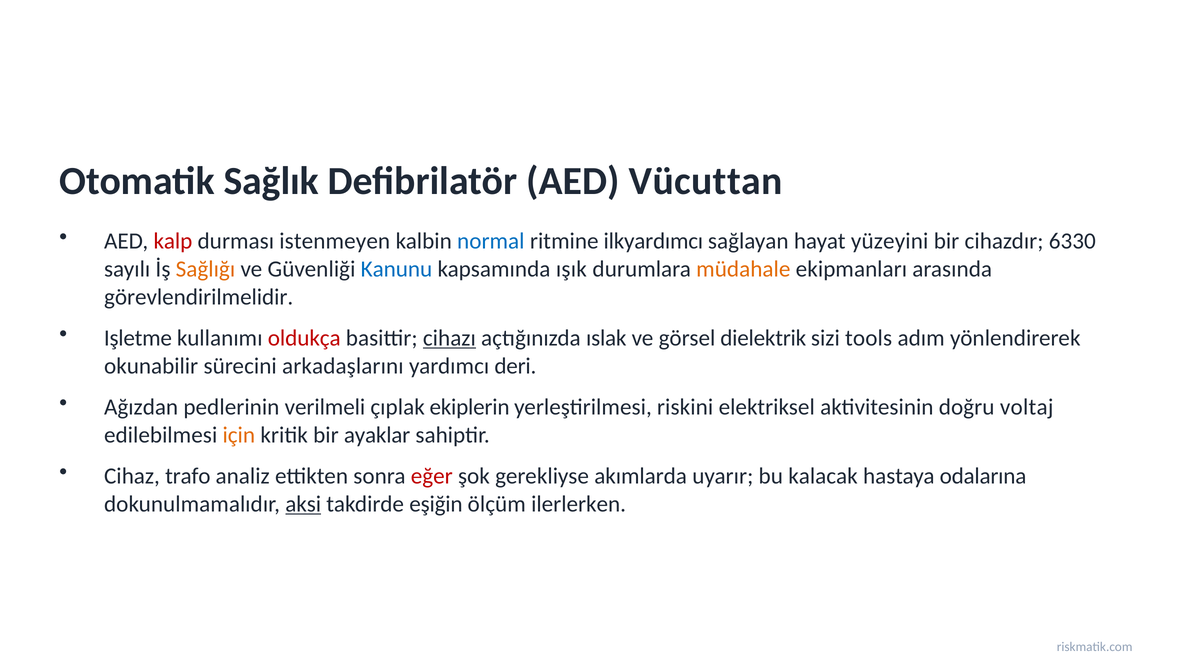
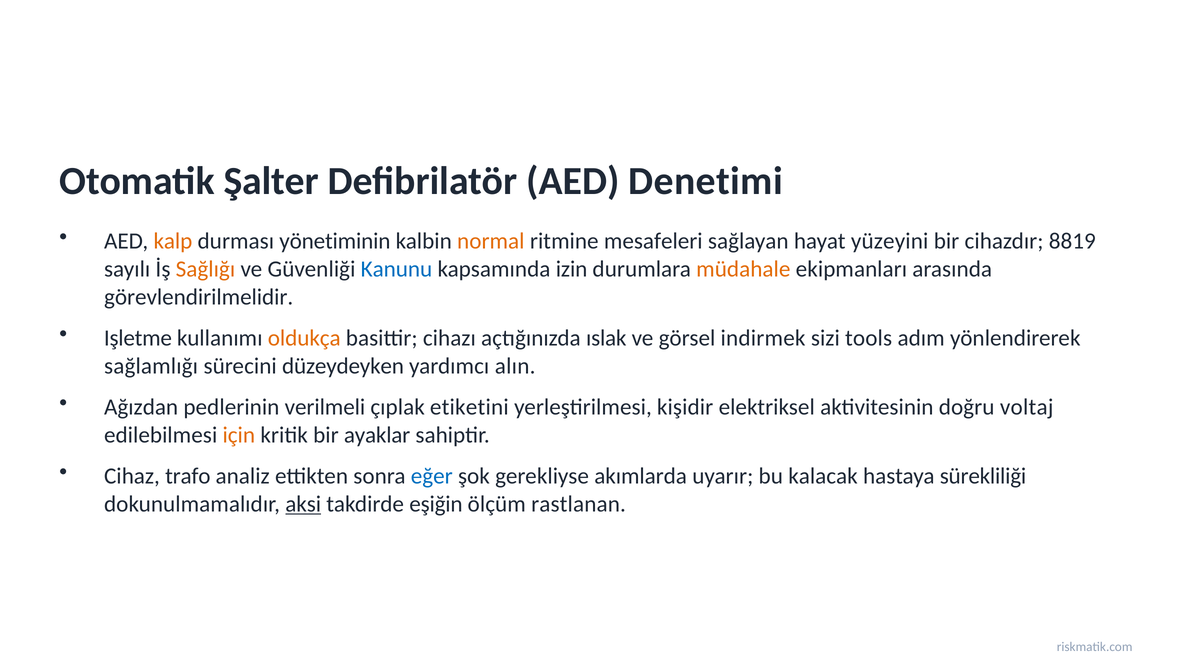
Sağlık: Sağlık -> Şalter (271, 181)
Vücuttan: Vücuttan -> Denetimi (706, 181)
kalp colour: red -> orange (173, 241)
istenmeyen: istenmeyen -> yönetiminin (335, 241)
normal colour: blue -> orange (491, 241)
ilkyardımcı: ilkyardımcı -> mesafeleri (653, 241)
6330: 6330 -> 8819 (1072, 241)
ışık: ışık -> izin (572, 269)
oldukça colour: red -> orange (304, 338)
cihazı underline: present -> none (449, 338)
dielektrik: dielektrik -> indirmek (763, 338)
okunabilir: okunabilir -> sağlamlığı (151, 366)
arkadaşlarını: arkadaşlarını -> düzeydeyken (343, 366)
deri: deri -> alın (515, 366)
ekiplerin: ekiplerin -> etiketini (469, 407)
riskini: riskini -> kişidir (685, 407)
eğer colour: red -> blue (432, 476)
odalarına: odalarına -> sürekliliği (983, 476)
ilerlerken: ilerlerken -> rastlanan (579, 504)
